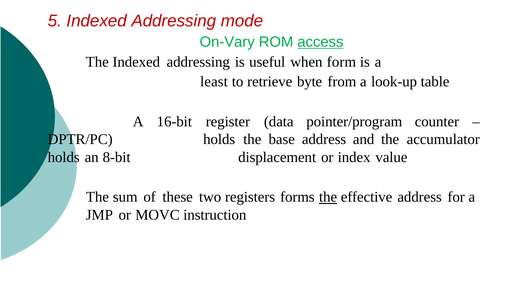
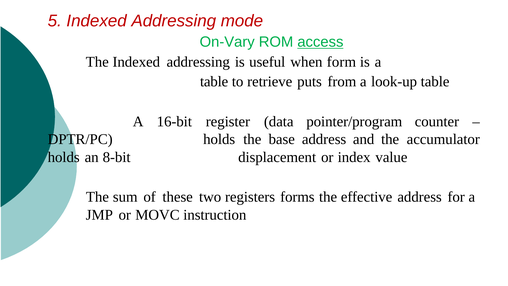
least: least -> table (214, 82)
byte: byte -> puts (310, 82)
the underline: present -> none (328, 197)
